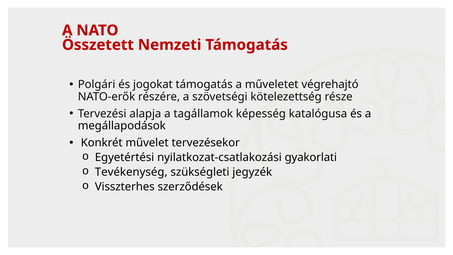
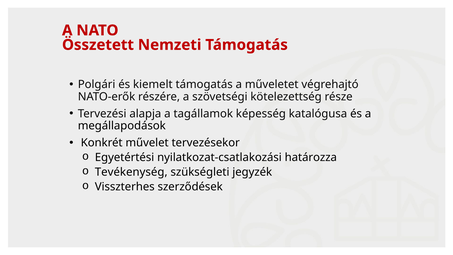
jogokat: jogokat -> kiemelt (153, 84)
gyakorlati: gyakorlati -> határozza (311, 157)
